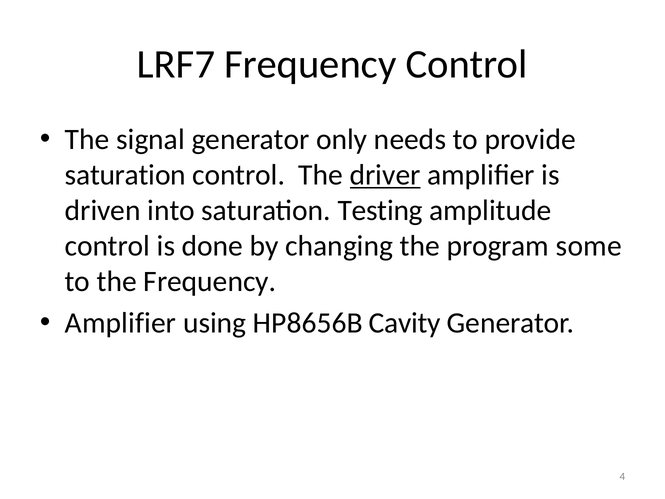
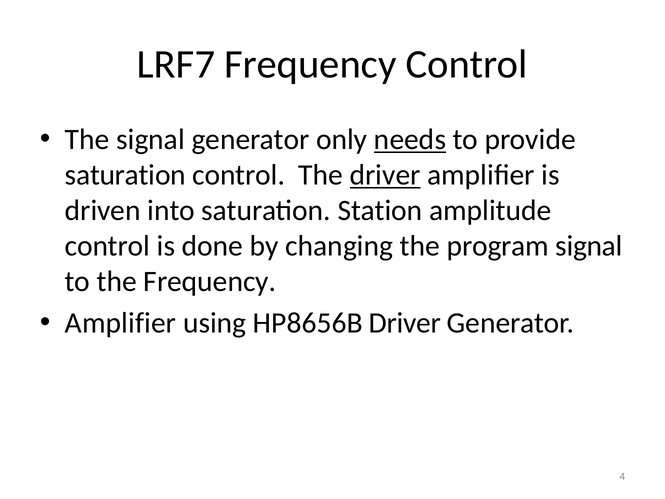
needs underline: none -> present (410, 140)
Testing: Testing -> Station (380, 210)
program some: some -> signal (589, 246)
HP8656B Cavity: Cavity -> Driver (405, 323)
